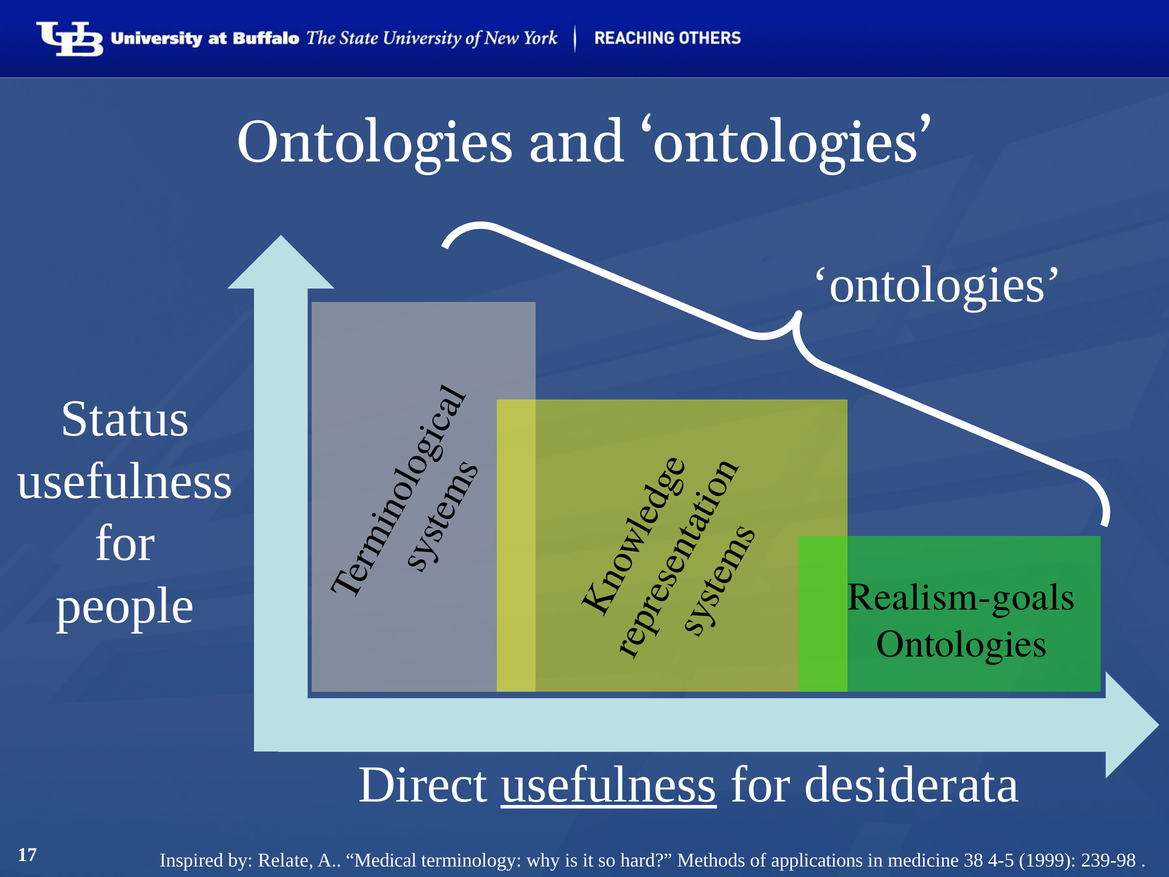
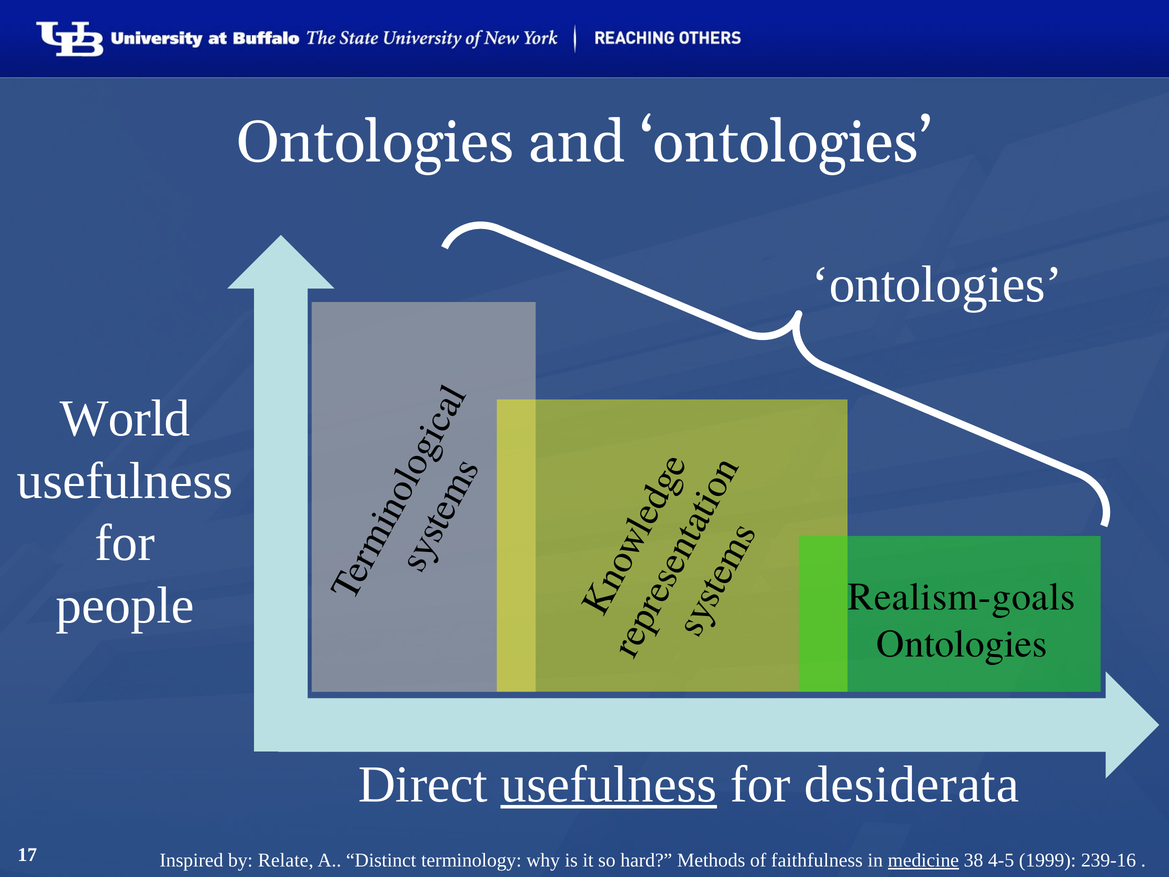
Status: Status -> World (125, 418)
Medical: Medical -> Distinct (381, 860)
applications: applications -> faithfulness (817, 860)
medicine underline: none -> present (923, 860)
239-98: 239-98 -> 239-16 (1109, 860)
